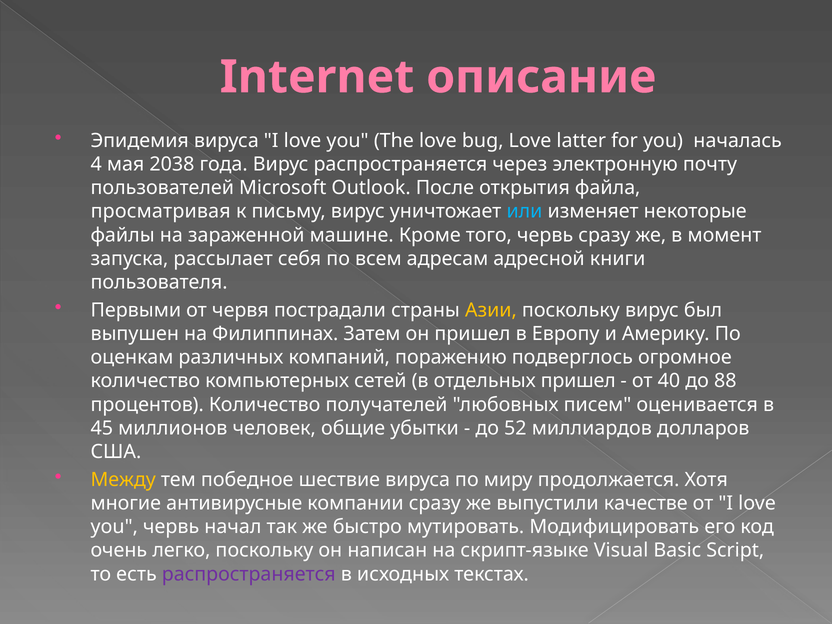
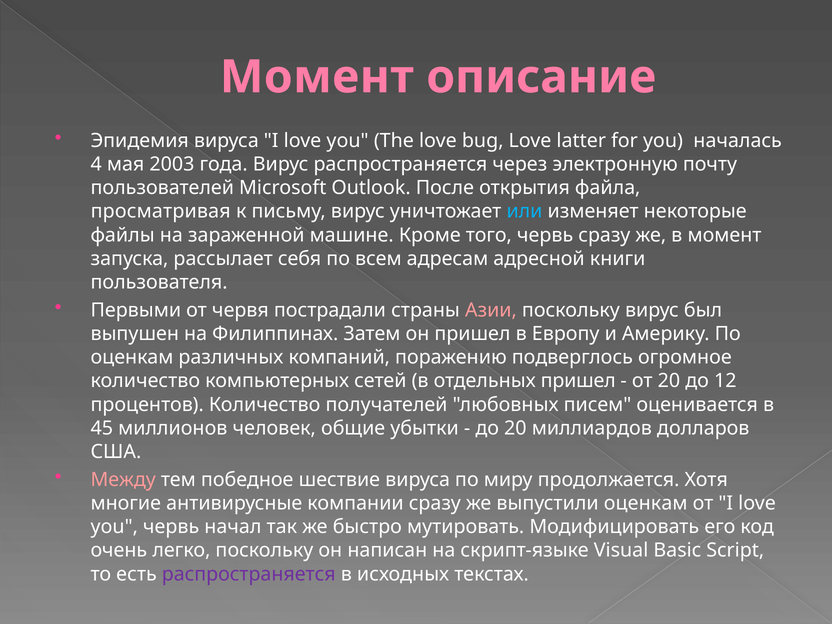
Internet: Internet -> Момент (317, 77)
2038: 2038 -> 2003 (172, 164)
Азии colour: yellow -> pink (491, 310)
от 40: 40 -> 20 (669, 381)
88: 88 -> 12 (725, 381)
до 52: 52 -> 20 (515, 428)
Между colour: yellow -> pink (123, 480)
выпустили качестве: качестве -> оценкам (646, 503)
